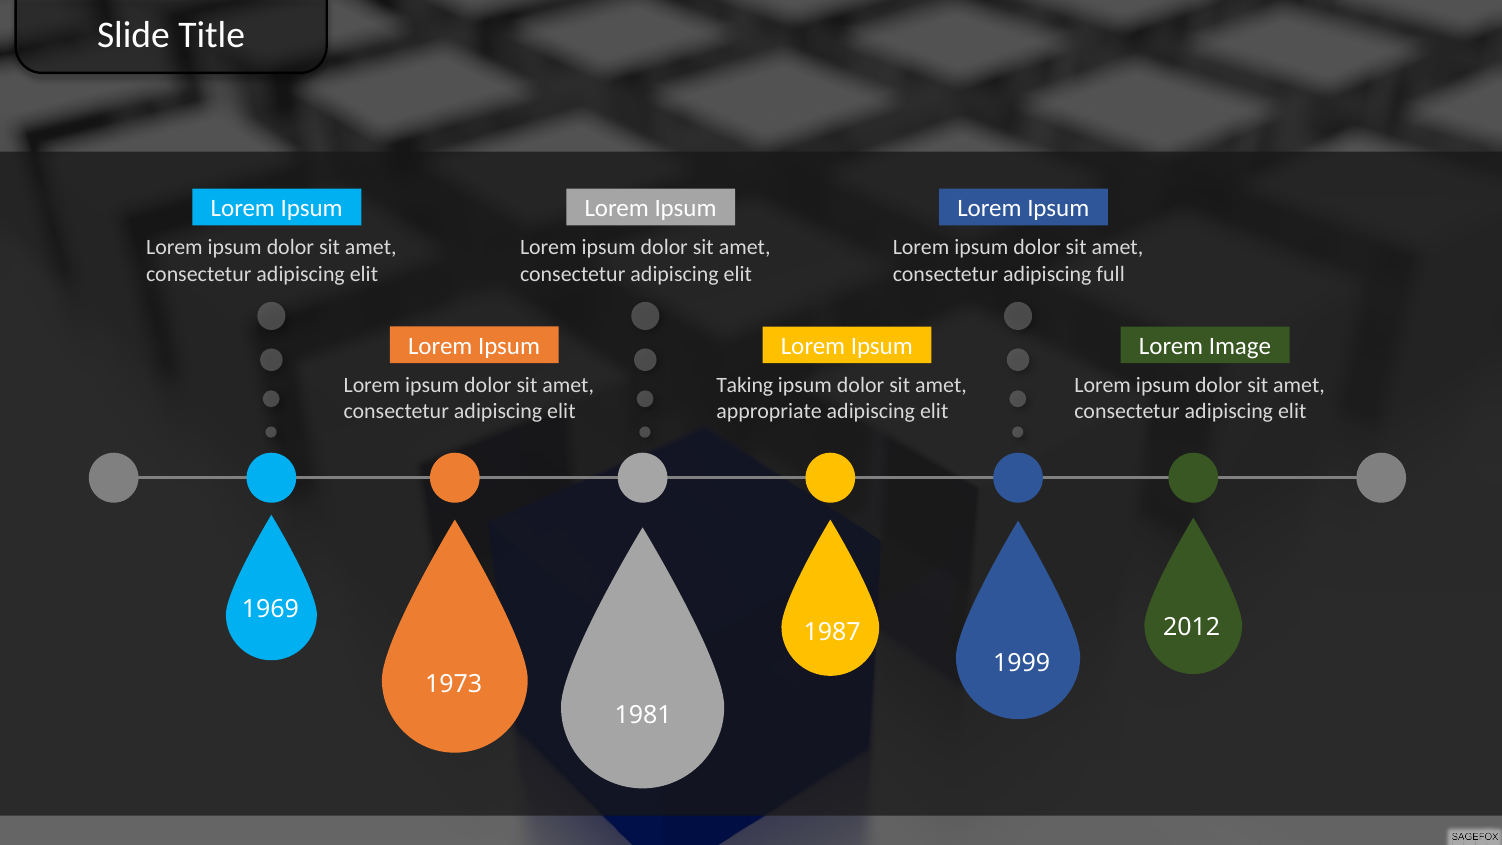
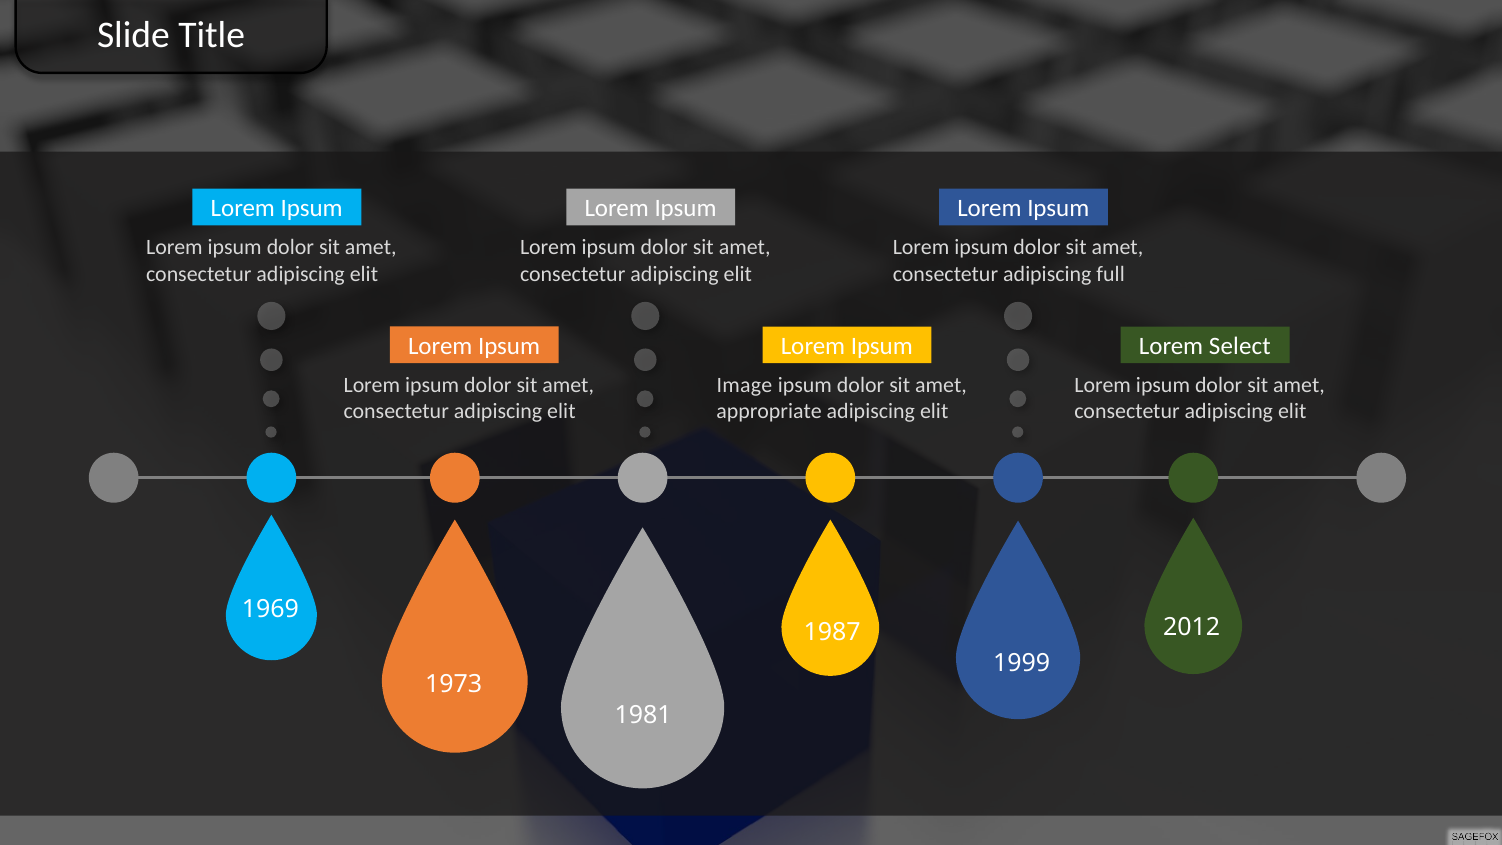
Image: Image -> Select (1240, 347)
Taking: Taking -> Image (744, 385)
